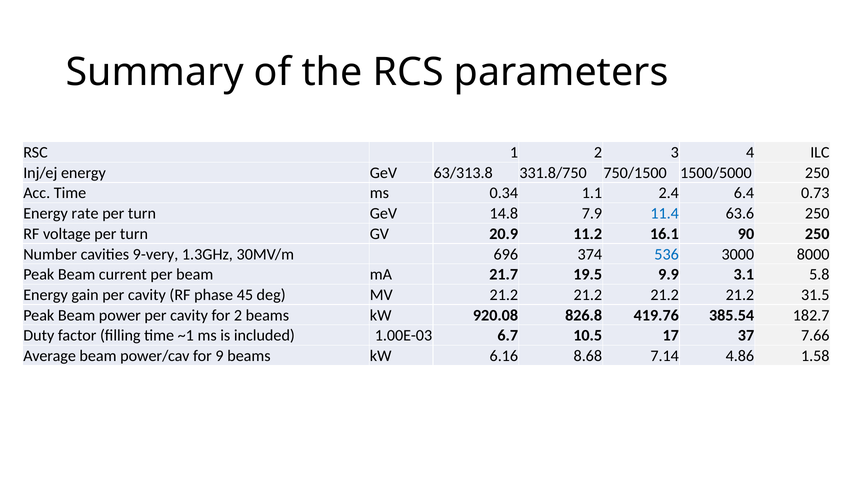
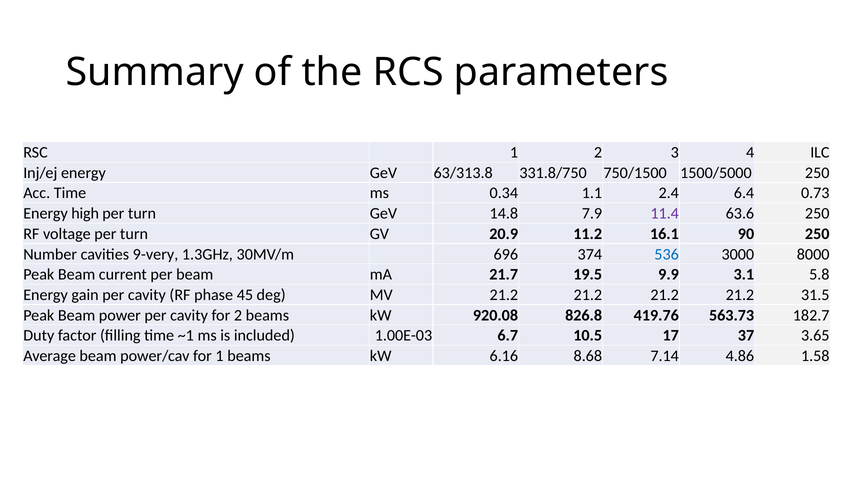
rate: rate -> high (85, 214)
11.4 colour: blue -> purple (665, 214)
385.54: 385.54 -> 563.73 (732, 316)
7.66: 7.66 -> 3.65 (815, 336)
for 9: 9 -> 1 (220, 356)
